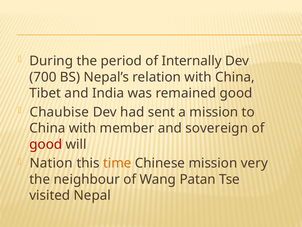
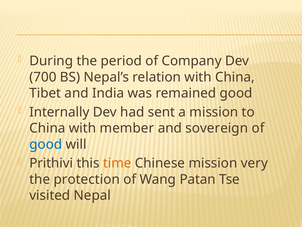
Internally: Internally -> Company (192, 61)
Chaubise: Chaubise -> Internally (59, 112)
good colour: red -> blue (46, 144)
Nation: Nation -> Prithivi (51, 163)
neighbour: neighbour -> protection (87, 179)
